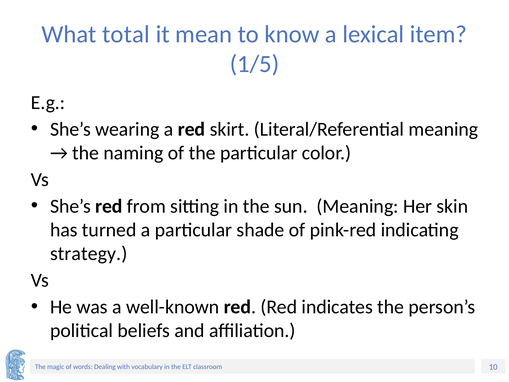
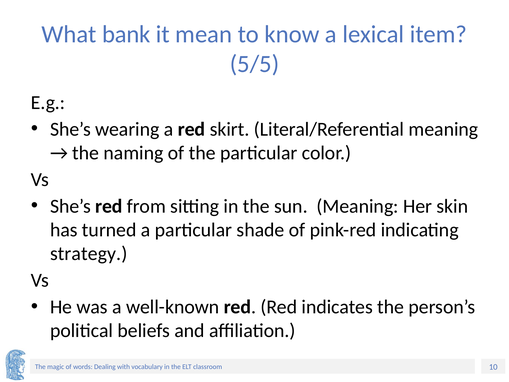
total: total -> bank (126, 34)
1/5: 1/5 -> 5/5 (254, 64)
